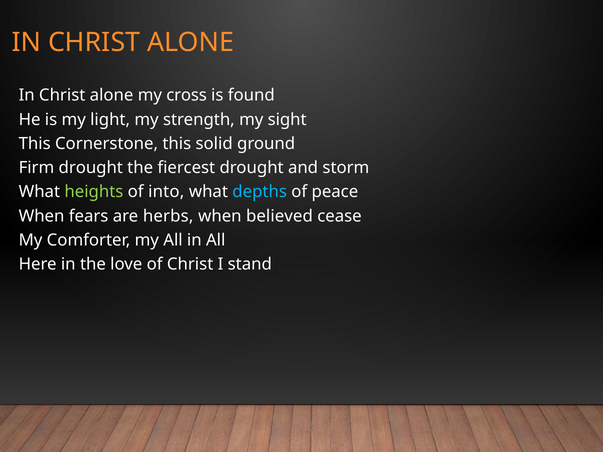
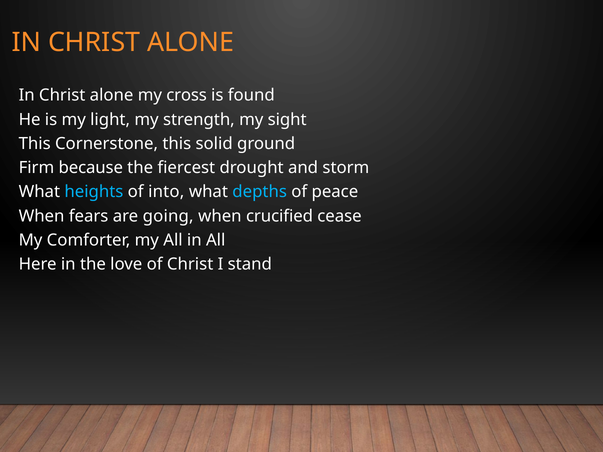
Firm drought: drought -> because (91, 168)
heights colour: light green -> light blue (94, 192)
herbs: herbs -> going (168, 216)
believed: believed -> crucified (280, 216)
